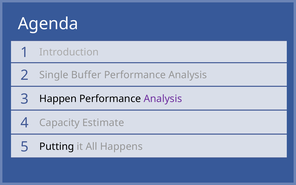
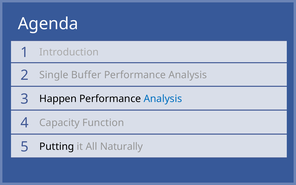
Analysis colour: purple -> blue (163, 99)
Estimate: Estimate -> Function (103, 123)
Happens: Happens -> Naturally (121, 147)
